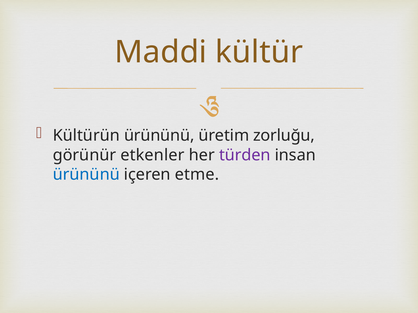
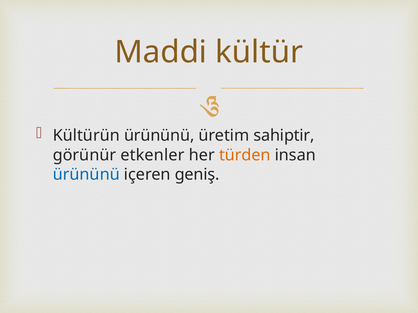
zorluğu: zorluğu -> sahiptir (284, 136)
türden colour: purple -> orange (245, 155)
etme: etme -> geniş (197, 175)
